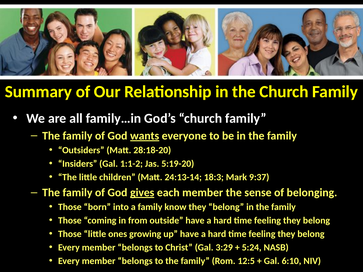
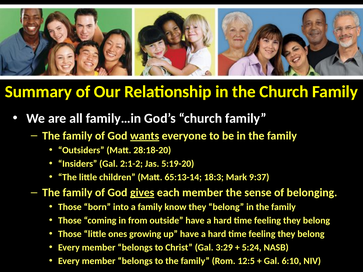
1:1-2: 1:1-2 -> 2:1-2 (131, 164)
24:13-14: 24:13-14 -> 65:13-14 (183, 177)
